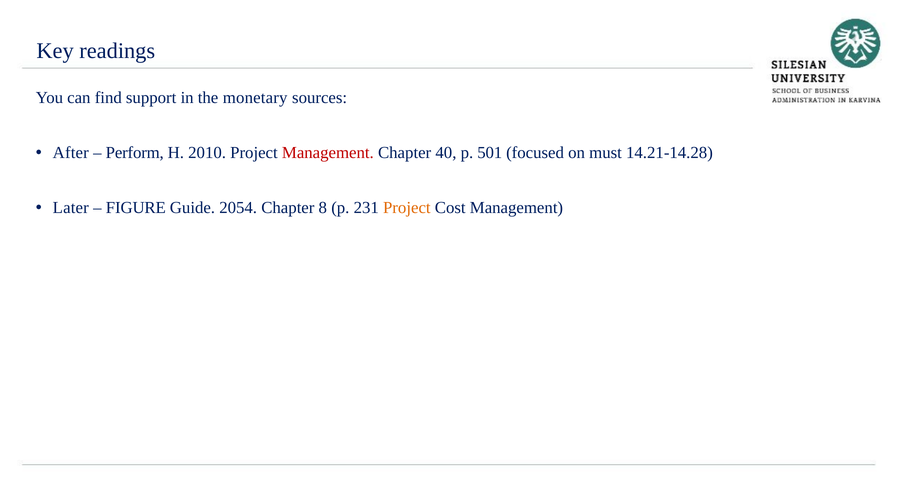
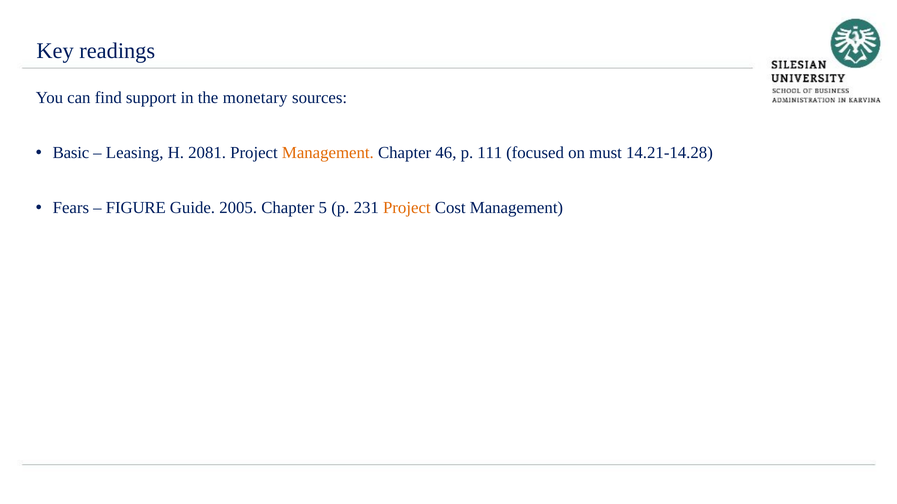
After: After -> Basic (71, 153)
Perform: Perform -> Leasing (135, 153)
2010: 2010 -> 2081 (207, 153)
Management colour: red -> orange (328, 153)
40: 40 -> 46 (446, 153)
501: 501 -> 111 (490, 153)
Later: Later -> Fears (71, 208)
2054: 2054 -> 2005 (238, 208)
8: 8 -> 5 (323, 208)
